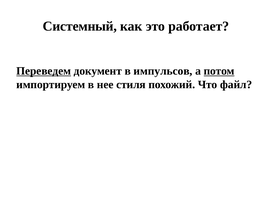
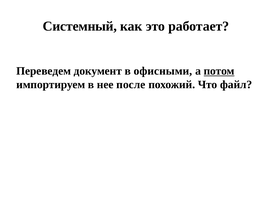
Переведем underline: present -> none (44, 71)
импульсов: импульсов -> офисными (163, 71)
стиля: стиля -> после (131, 85)
